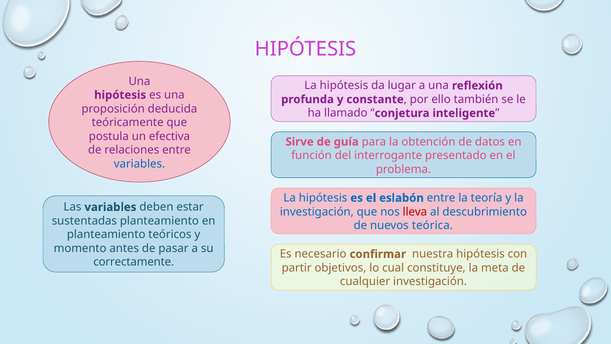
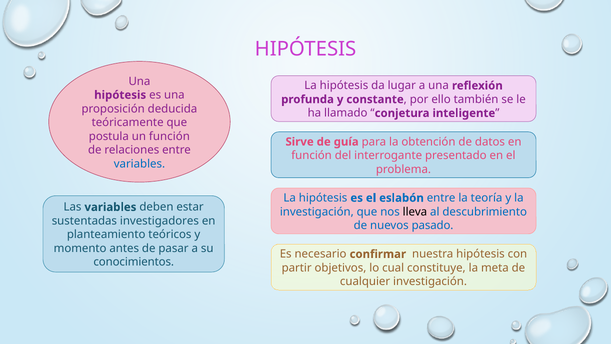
un efectiva: efectiva -> función (169, 136)
lleva colour: red -> black (415, 212)
sustentadas planteamiento: planteamiento -> investigadores (159, 221)
teórica: teórica -> pasado (433, 225)
correctamente: correctamente -> conocimientos (134, 262)
